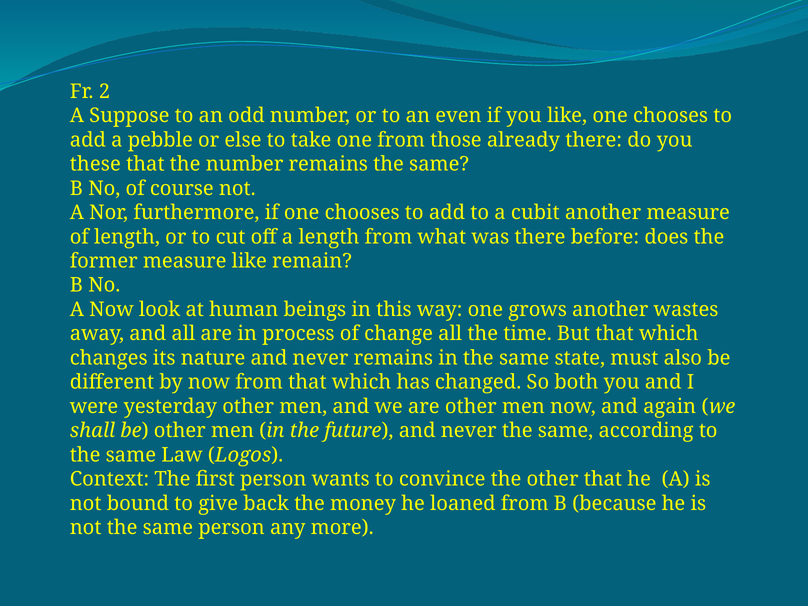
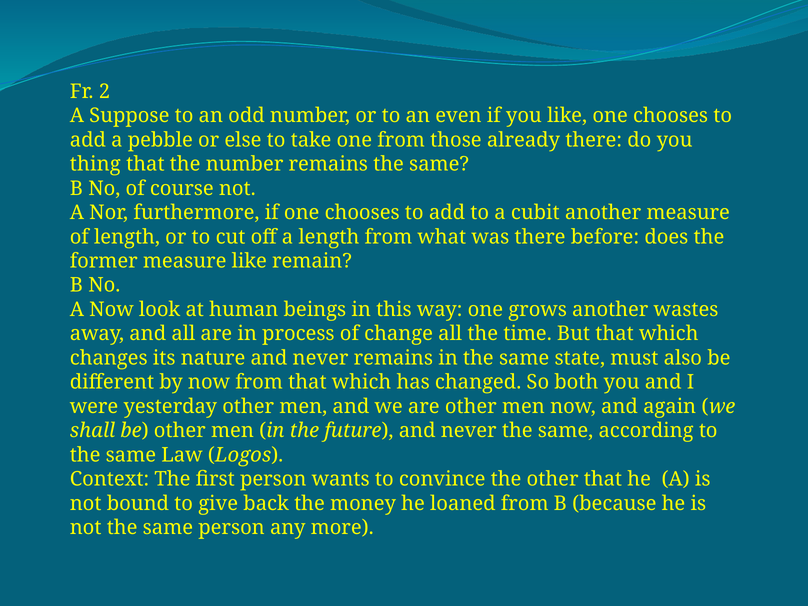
these: these -> thing (95, 164)
